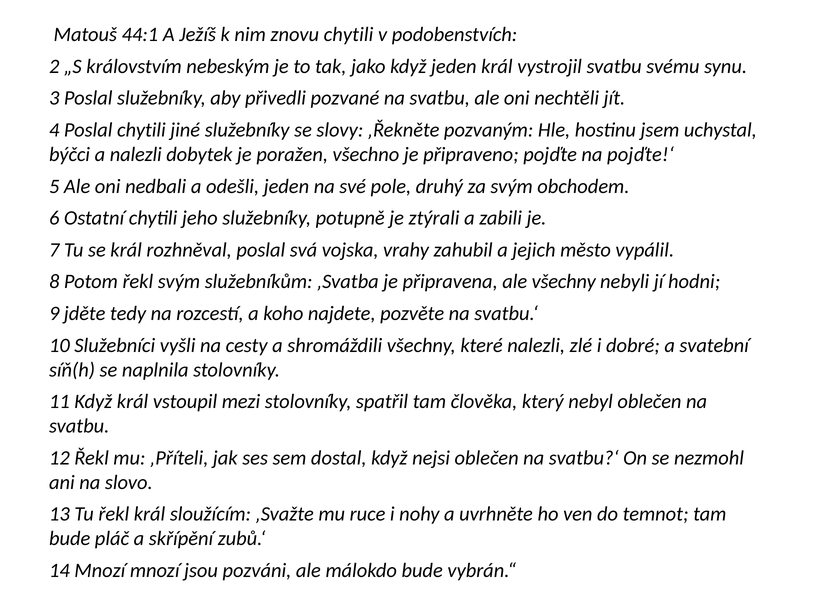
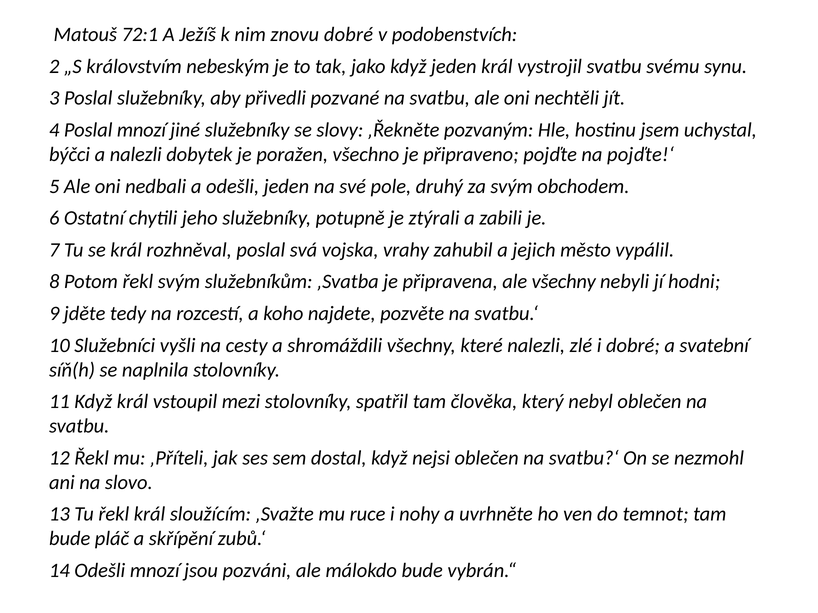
44:1: 44:1 -> 72:1 (140, 35)
znovu chytili: chytili -> dobré (348, 35)
Poslal chytili: chytili -> mnozí (141, 130)
14 Mnozí: Mnozí -> Odešli (100, 571)
